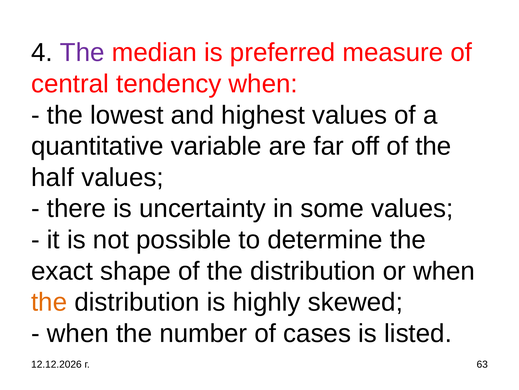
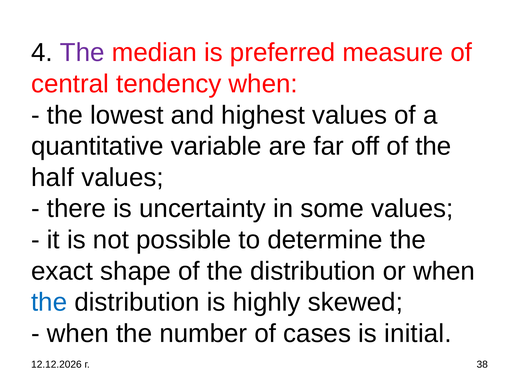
the colour: orange -> blue (49, 302)
listed: listed -> initial (418, 333)
63: 63 -> 38 (482, 364)
